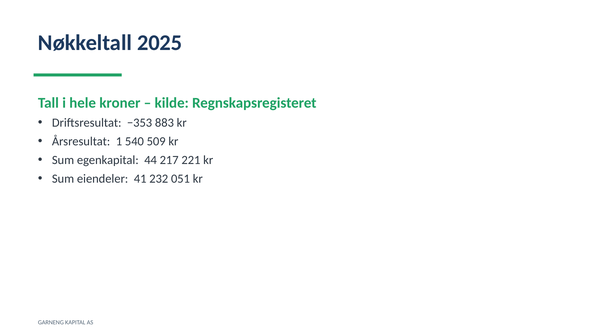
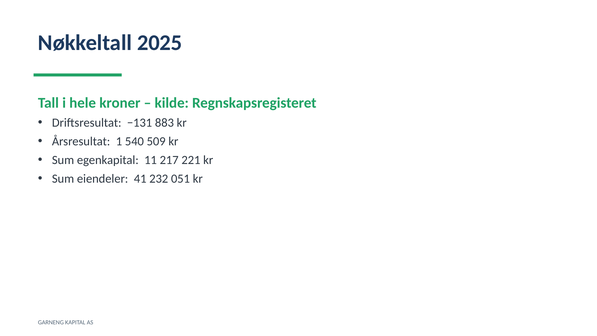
−353: −353 -> −131 (140, 123)
44: 44 -> 11 (151, 160)
